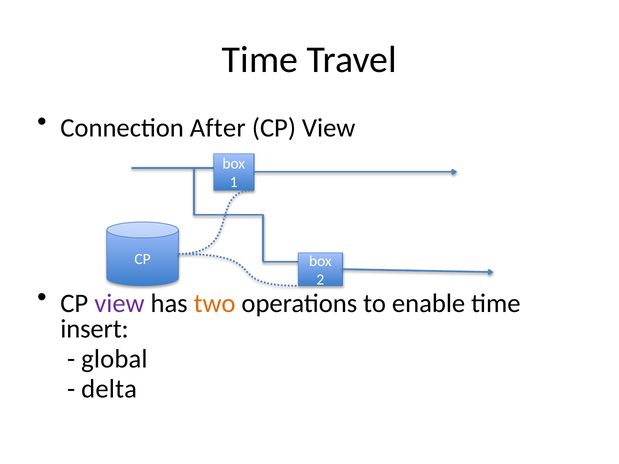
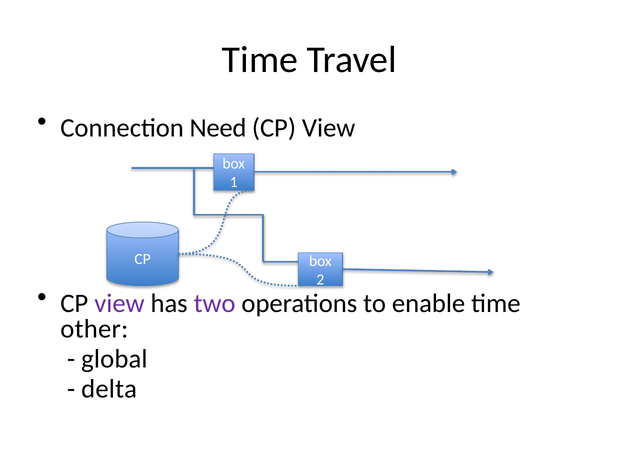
After: After -> Need (218, 128)
two colour: orange -> purple (215, 304)
insert: insert -> other (94, 329)
